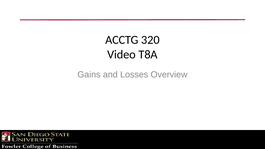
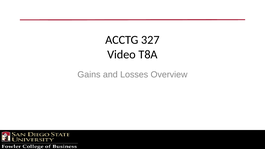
320: 320 -> 327 (150, 40)
